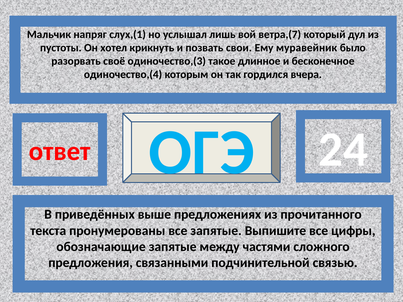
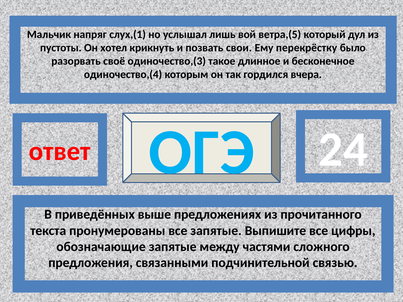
ветра,(7: ветра,(7 -> ветра,(5 (280, 34)
муравейник: муравейник -> перекрёстку (307, 48)
